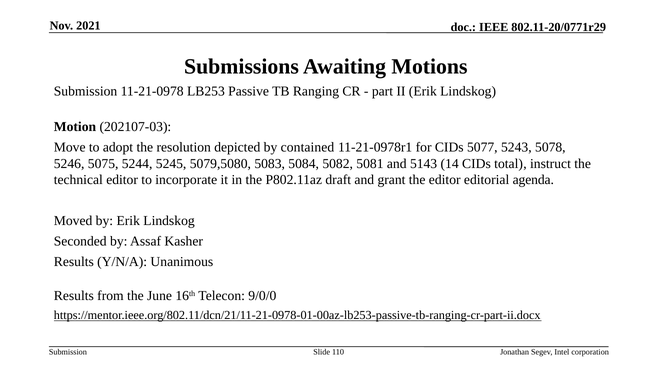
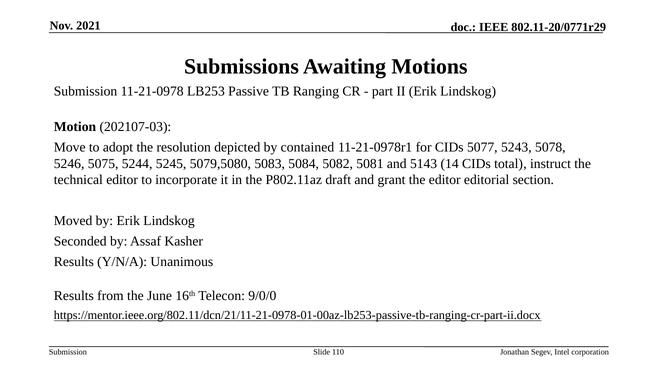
agenda: agenda -> section (533, 180)
